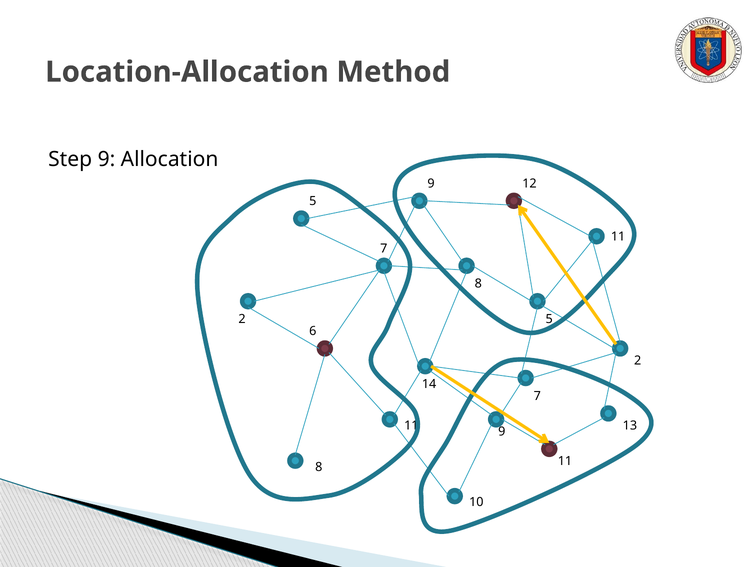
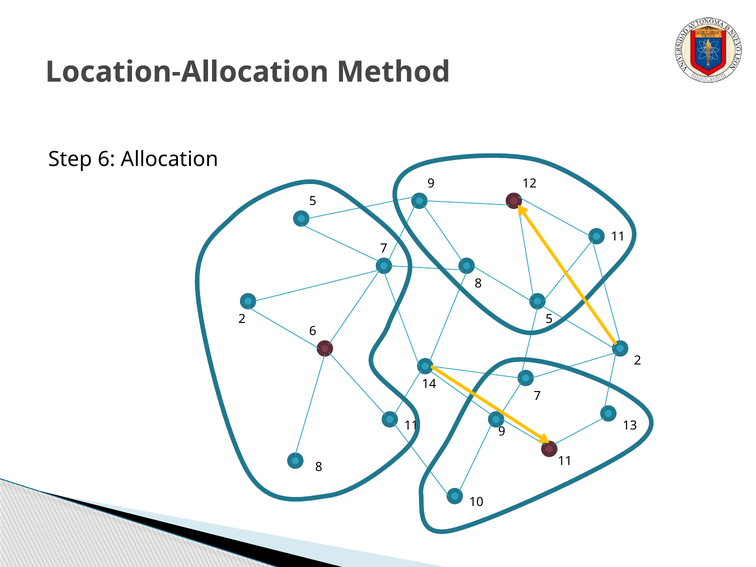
Step 9: 9 -> 6 (106, 160)
